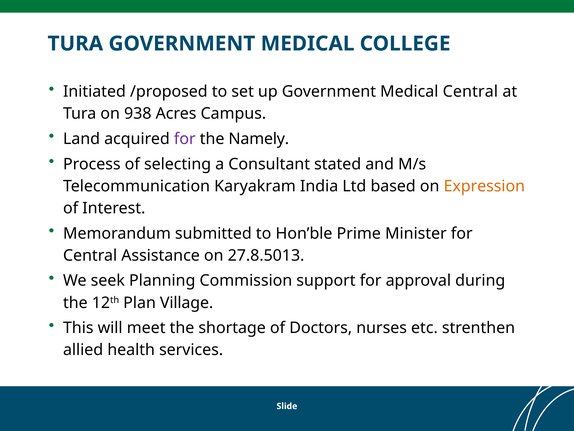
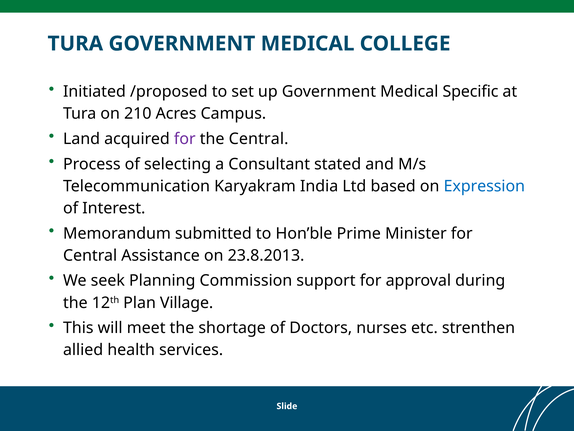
Medical Central: Central -> Specific (470, 92)
938: 938 -> 210 (138, 114)
the Namely: Namely -> Central (259, 139)
Expression colour: orange -> blue (484, 186)
27.8.5013: 27.8.5013 -> 23.8.2013 (266, 255)
